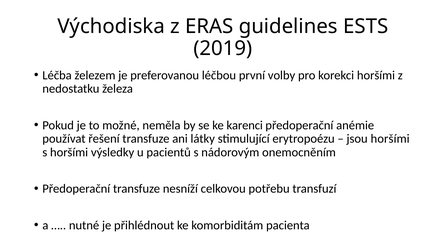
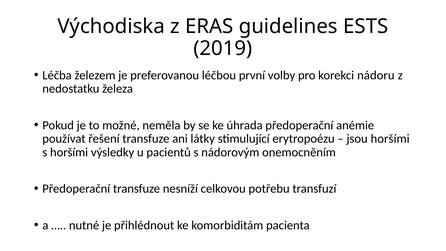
korekci horšími: horšími -> nádoru (376, 75)
karenci: karenci -> úhrada (245, 125)
